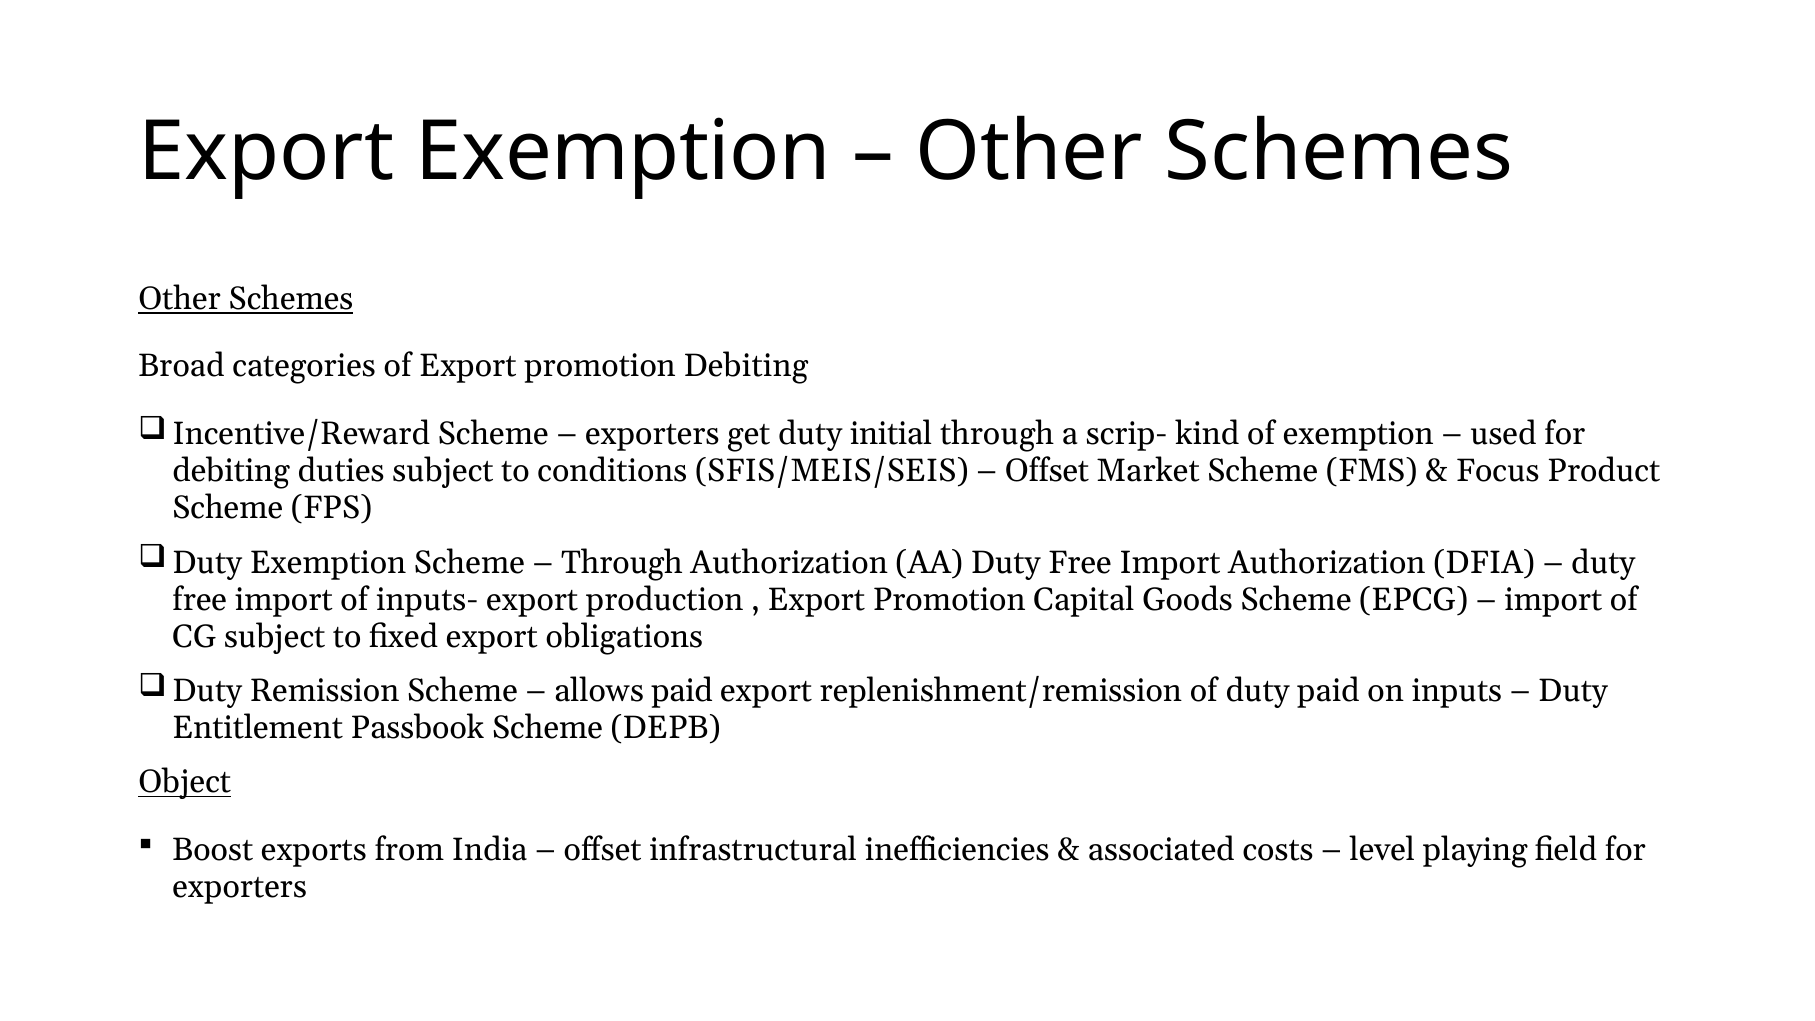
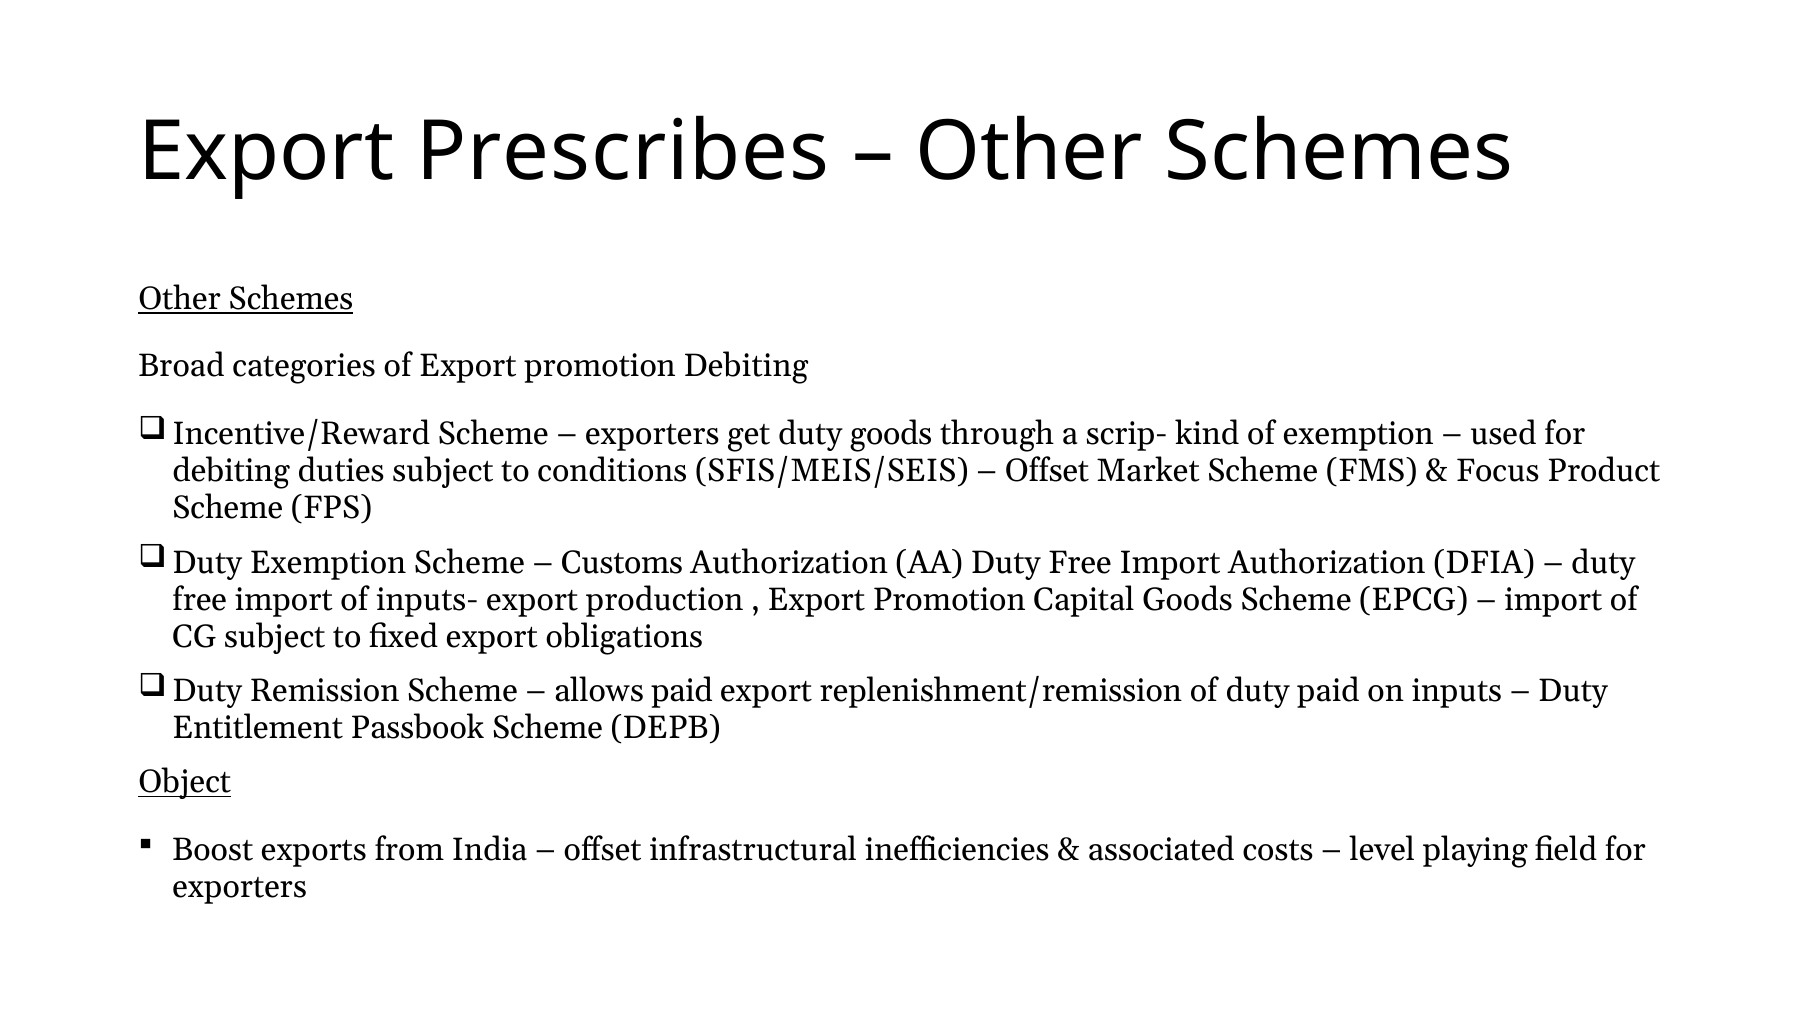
Export Exemption: Exemption -> Prescribes (623, 152)
duty initial: initial -> goods (891, 434)
Through: Through -> Customs (622, 562)
